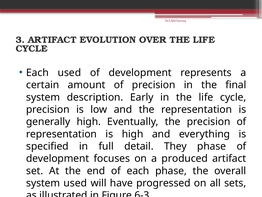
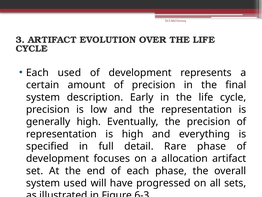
They: They -> Rare (175, 146)
produced: produced -> allocation (185, 158)
